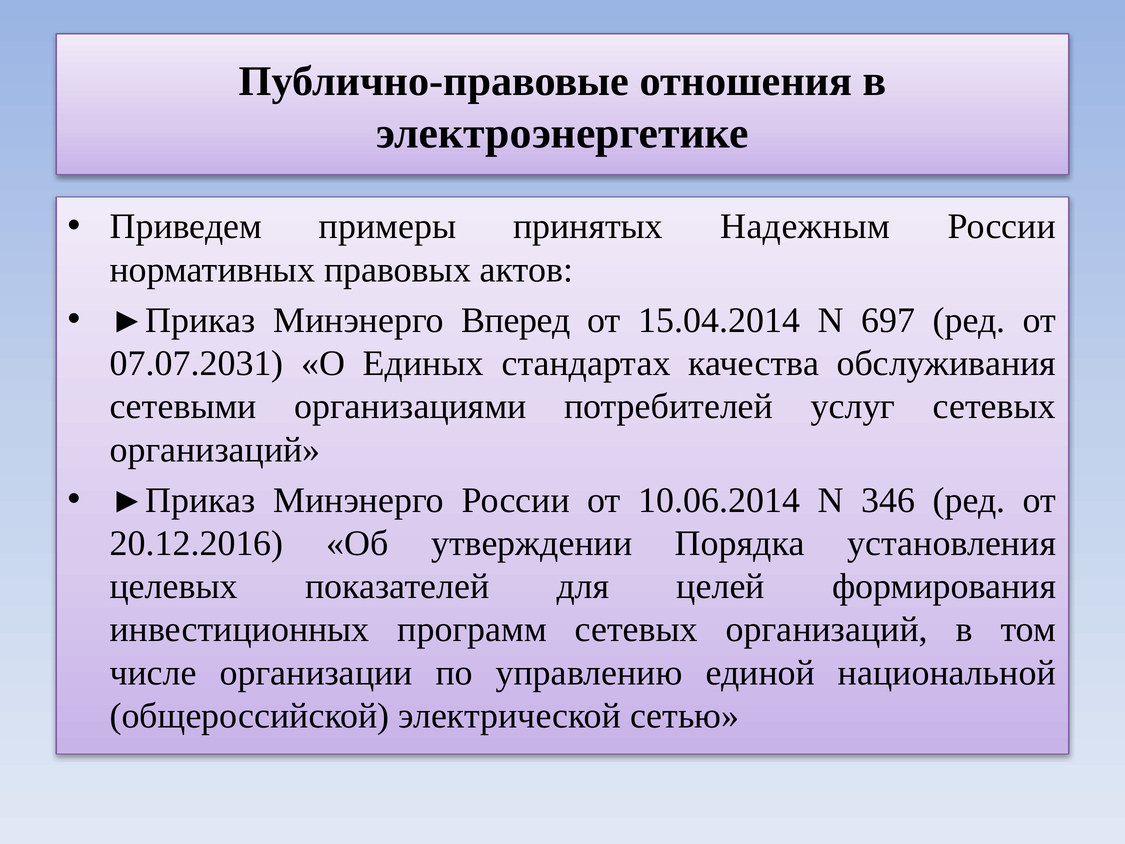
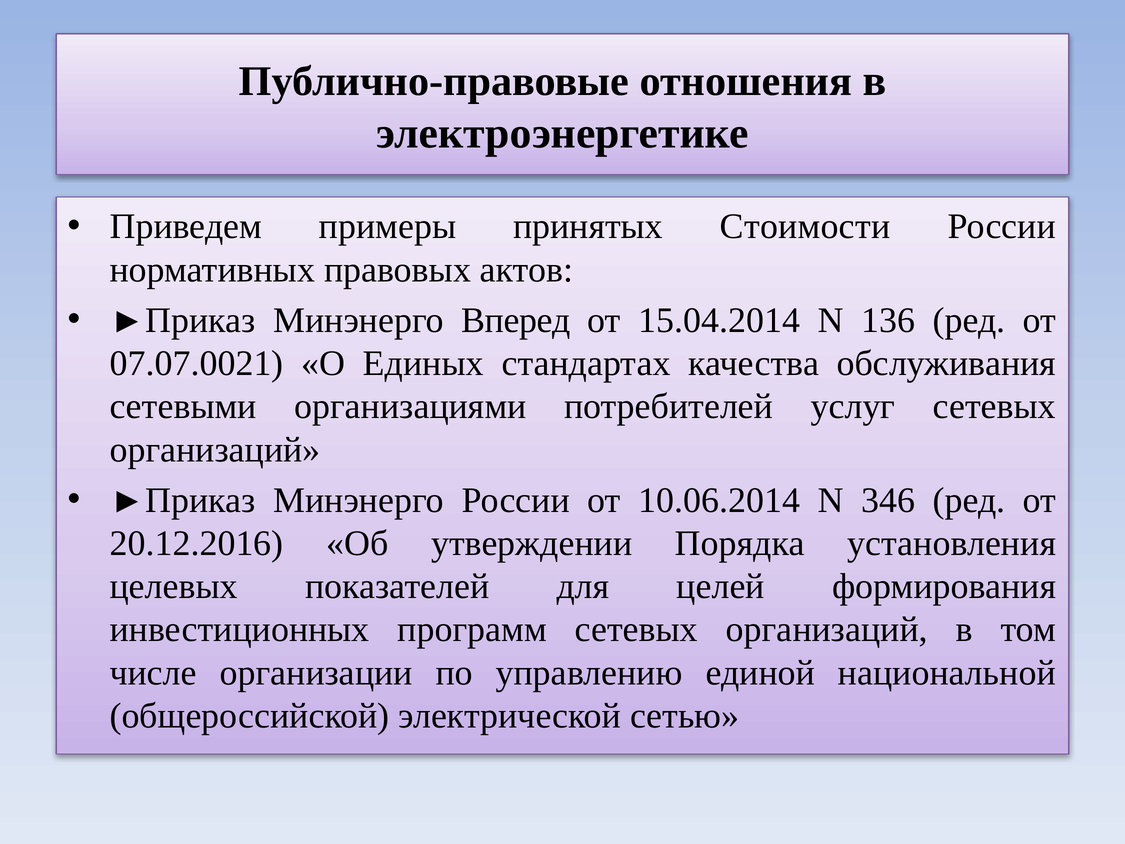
Надежным: Надежным -> Стоимости (805, 227)
697: 697 -> 136 (888, 320)
07.07.2031: 07.07.2031 -> 07.07.0021 (197, 363)
